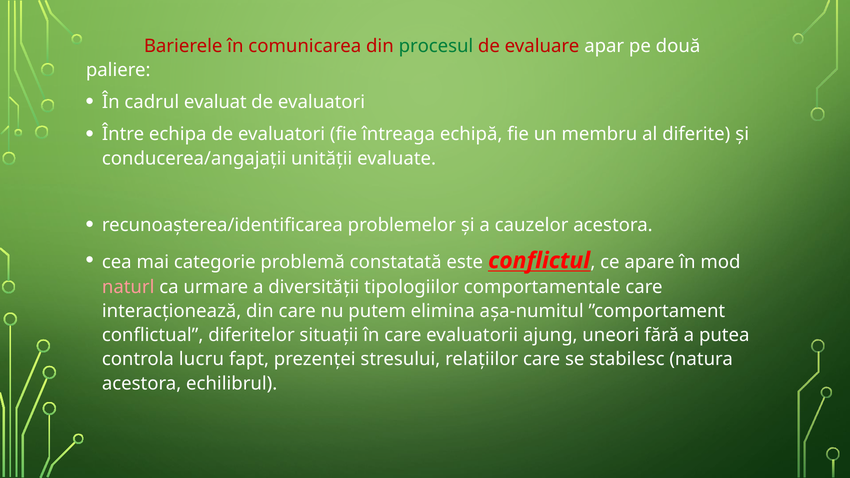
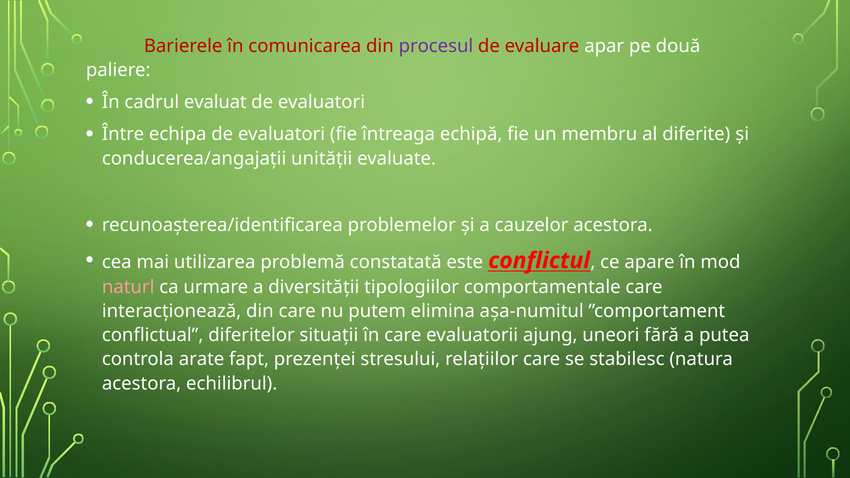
procesul colour: green -> purple (436, 46)
categorie: categorie -> utilizarea (215, 262)
lucru: lucru -> arate (202, 359)
